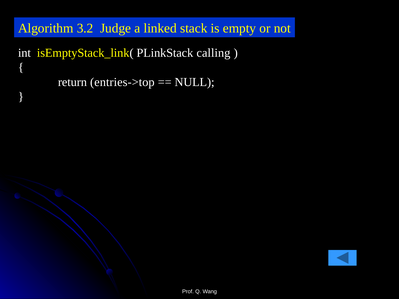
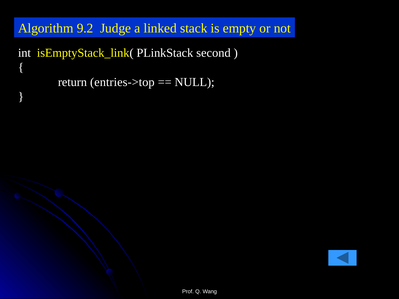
3.2: 3.2 -> 9.2 (85, 28)
calling: calling -> second (213, 53)
